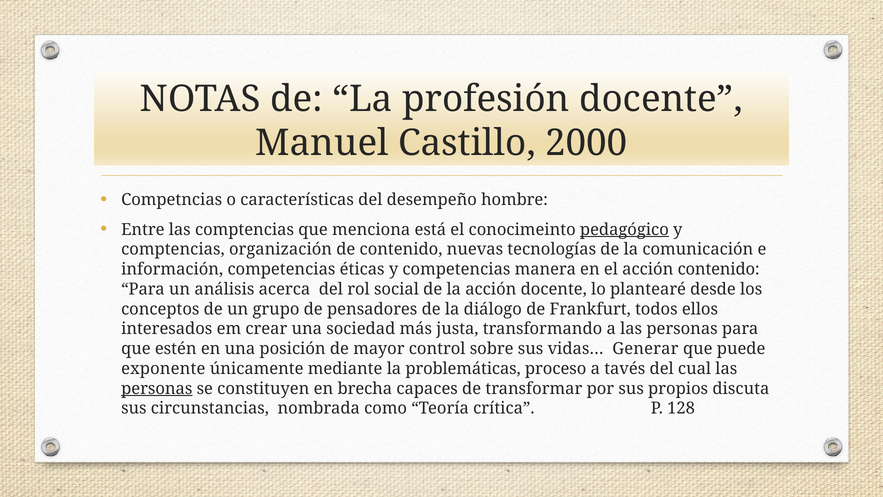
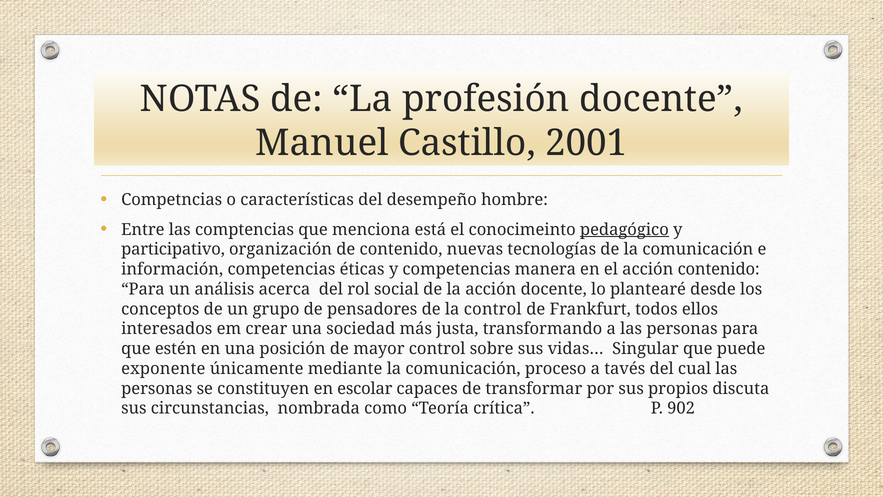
2000: 2000 -> 2001 (586, 143)
comptencias: comptencias -> participativo (173, 249)
la diálogo: diálogo -> control (493, 309)
Generar: Generar -> Singular (645, 349)
mediante la problemáticas: problemáticas -> comunicación (463, 368)
personas underline: present -> none (157, 388)
brecha: brecha -> escolar (365, 388)
128: 128 -> 902 (681, 408)
